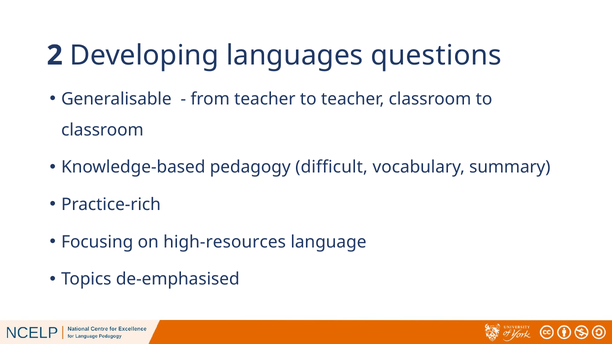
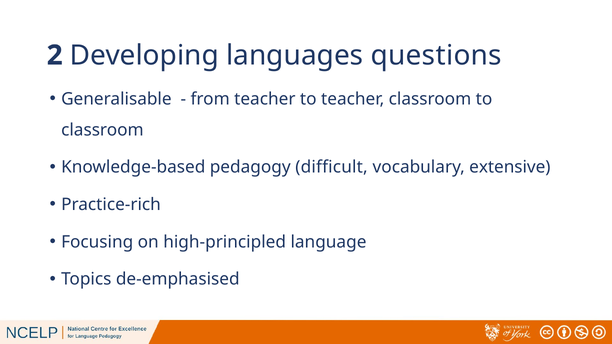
summary: summary -> extensive (510, 167)
high-resources: high-resources -> high-principled (225, 242)
